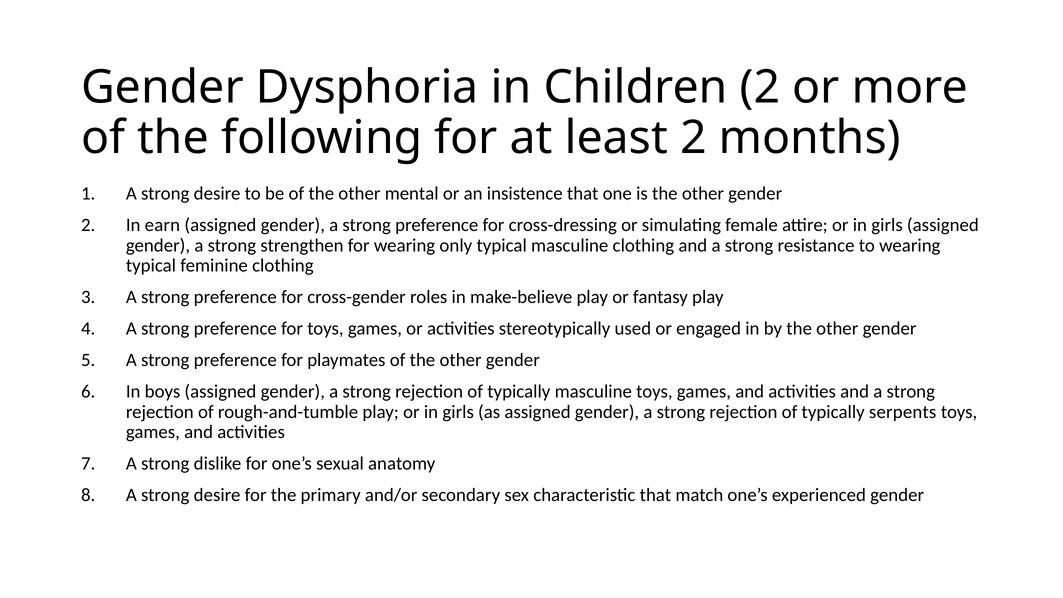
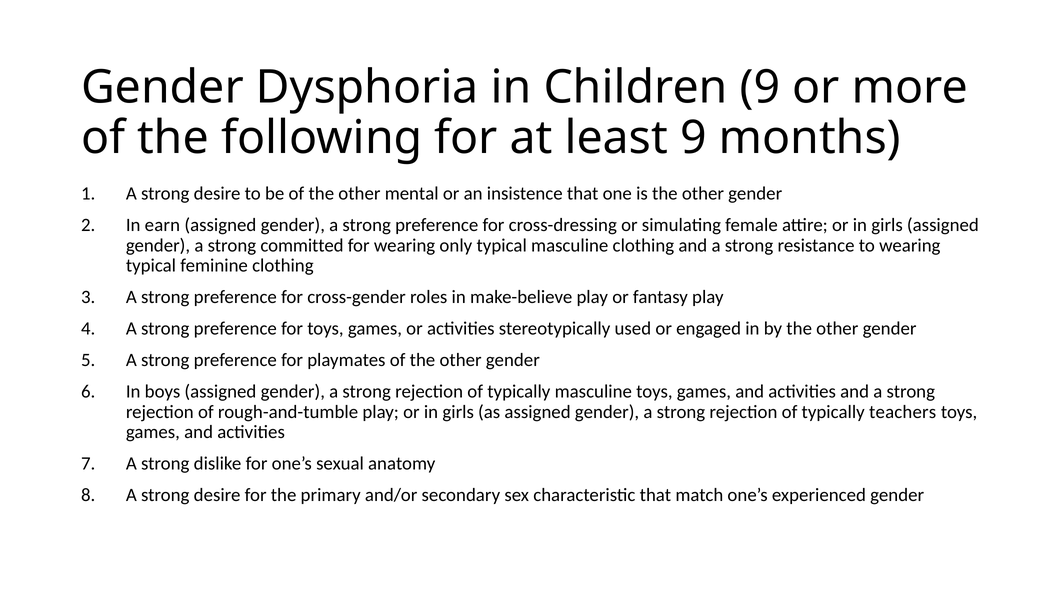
Children 2: 2 -> 9 (760, 87)
least 2: 2 -> 9 (693, 138)
strengthen: strengthen -> committed (302, 245)
serpents: serpents -> teachers (903, 412)
